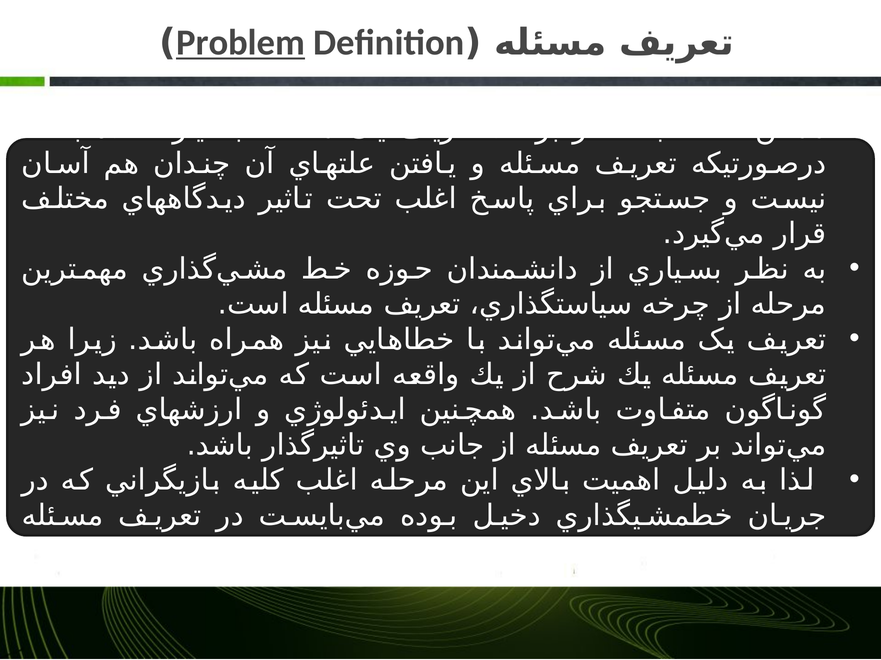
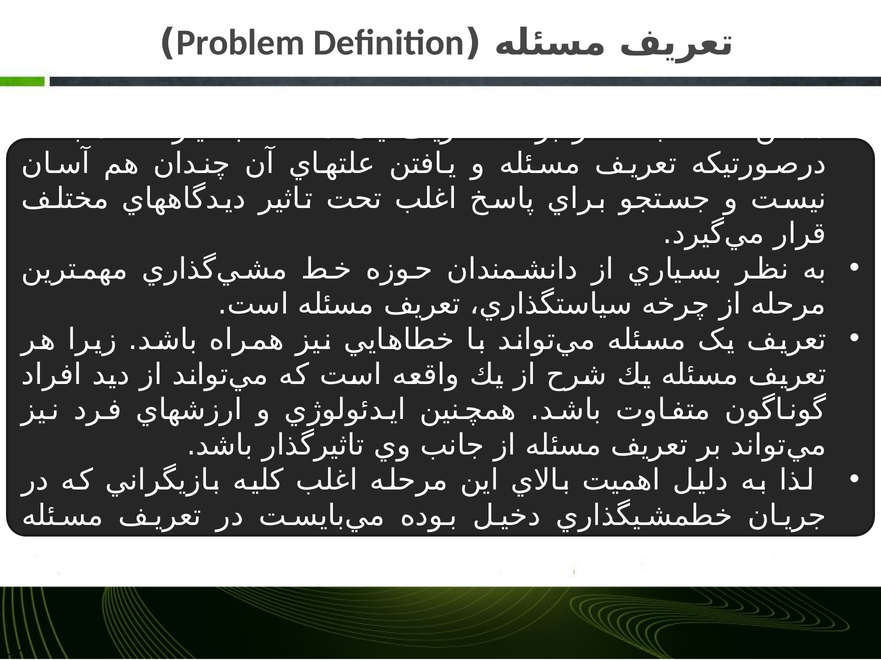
Problem underline: present -> none (241, 43)
